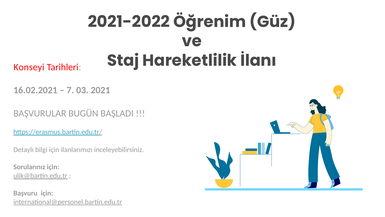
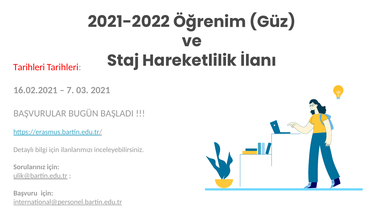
Konseyi: Konseyi -> Tarihleri (29, 67)
